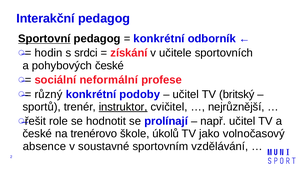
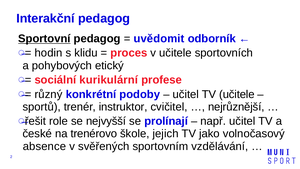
konkrétní: konkrétní -> uvědomit (159, 39)
srdci: srdci -> klidu (86, 53)
získání: získání -> proces (129, 53)
pohybových české: české -> etický (109, 65)
neformální: neformální -> kurikulární (109, 80)
TV britský: britský -> učitele (237, 94)
instruktor underline: present -> none (123, 107)
hodnotit: hodnotit -> nejvyšší (106, 121)
úkolů: úkolů -> jejich (166, 134)
soustavné: soustavné -> svěřených (104, 146)
